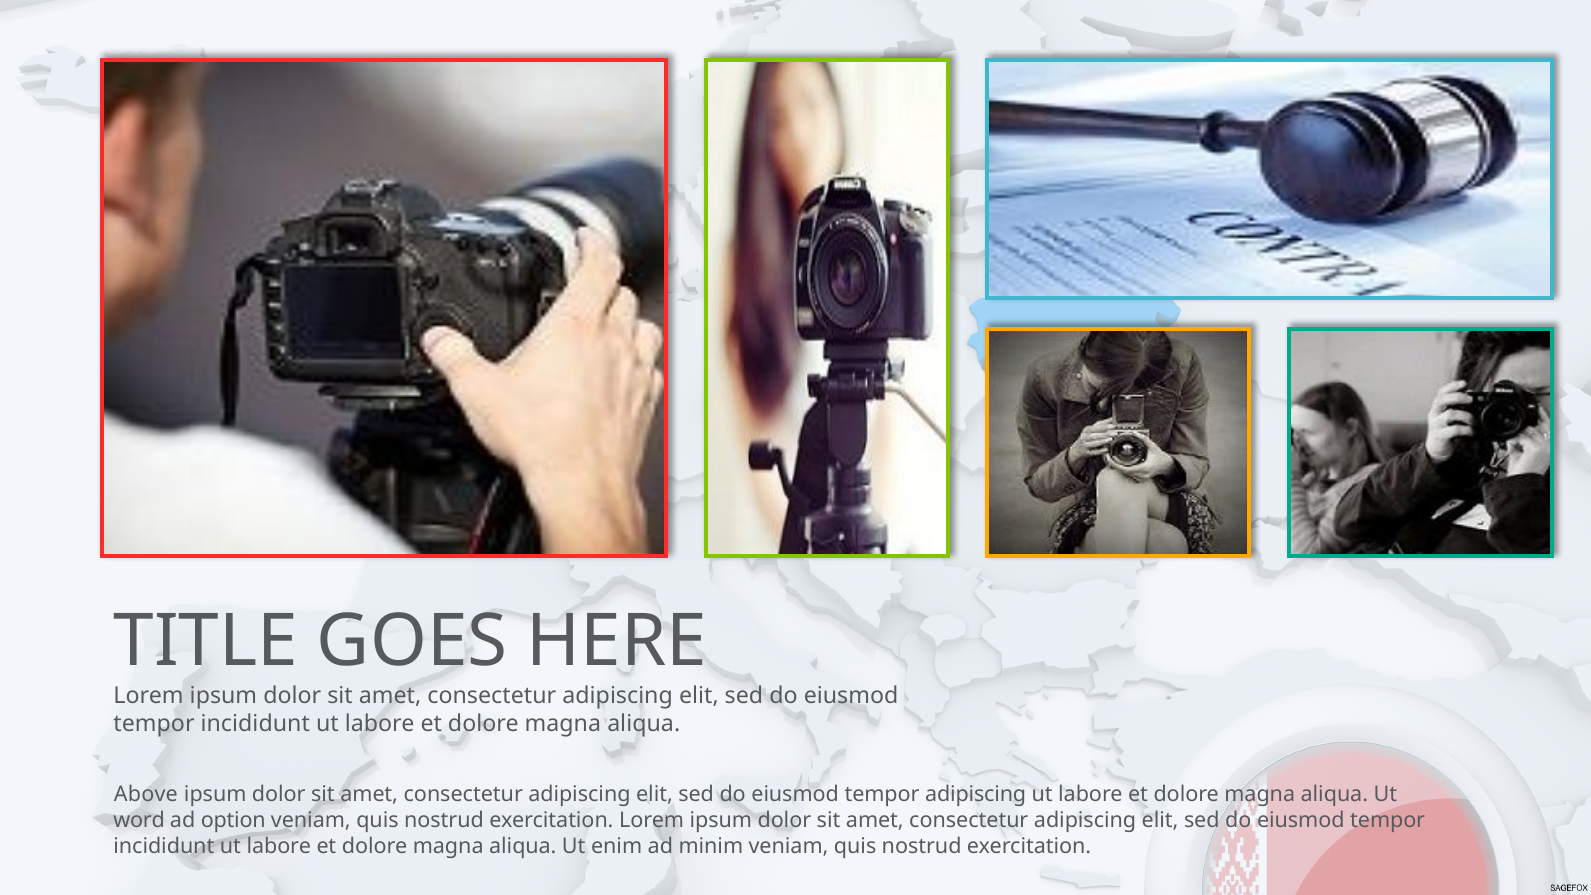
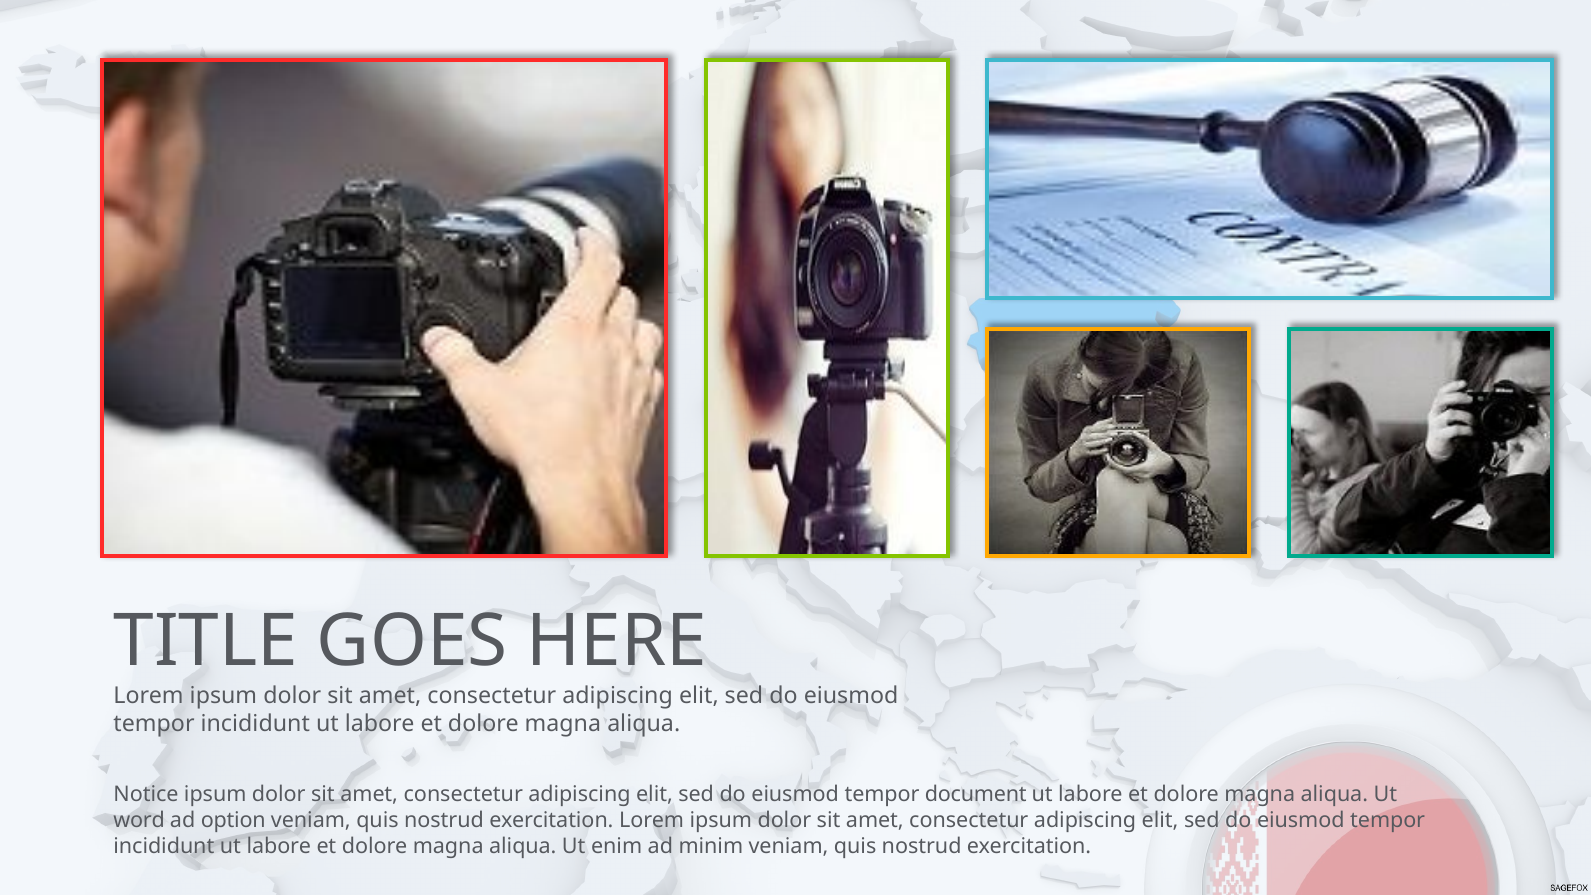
Above: Above -> Notice (146, 794)
tempor adipiscing: adipiscing -> document (976, 794)
